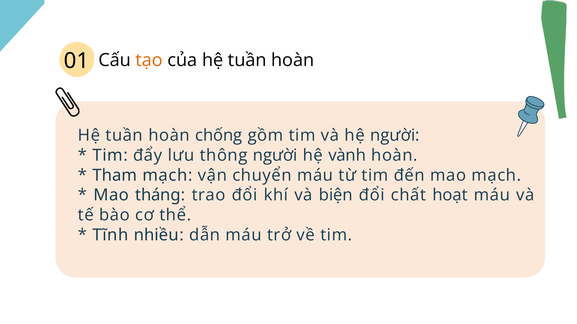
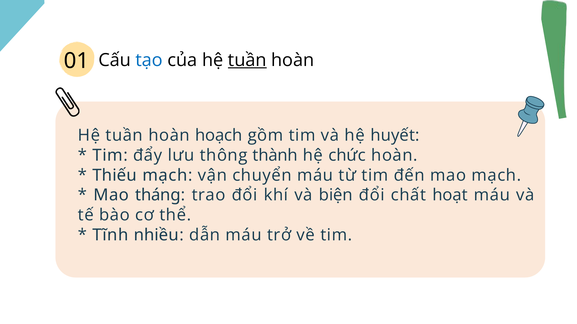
tạo colour: orange -> blue (149, 60)
tuần underline: none -> present (247, 60)
chống: chống -> hoạch (219, 136)
hệ người: người -> huyết (395, 136)
thông người: người -> thành (275, 156)
vành: vành -> chức (347, 156)
Tham: Tham -> Thiếu (115, 176)
